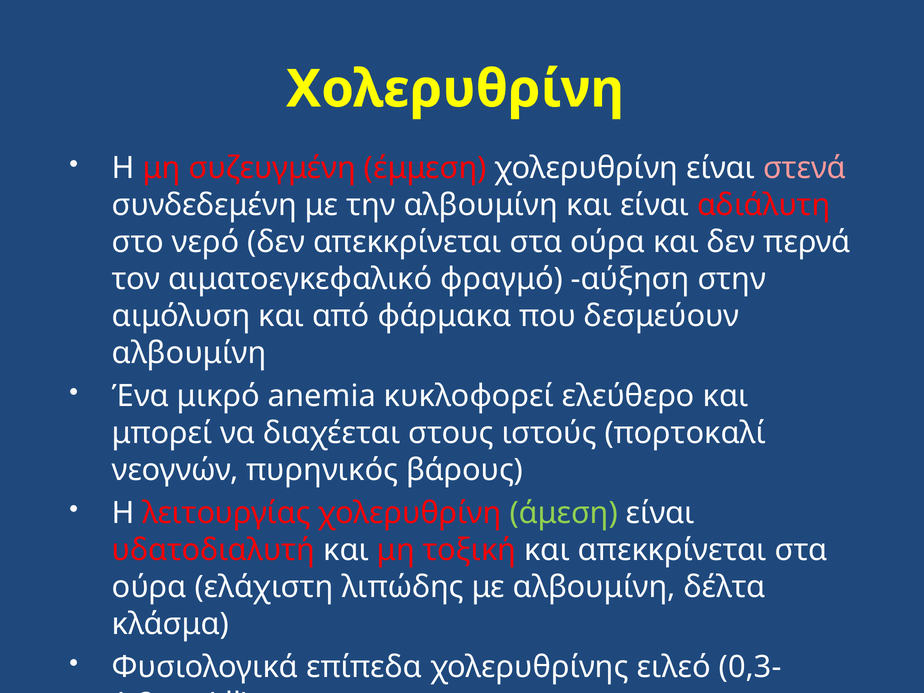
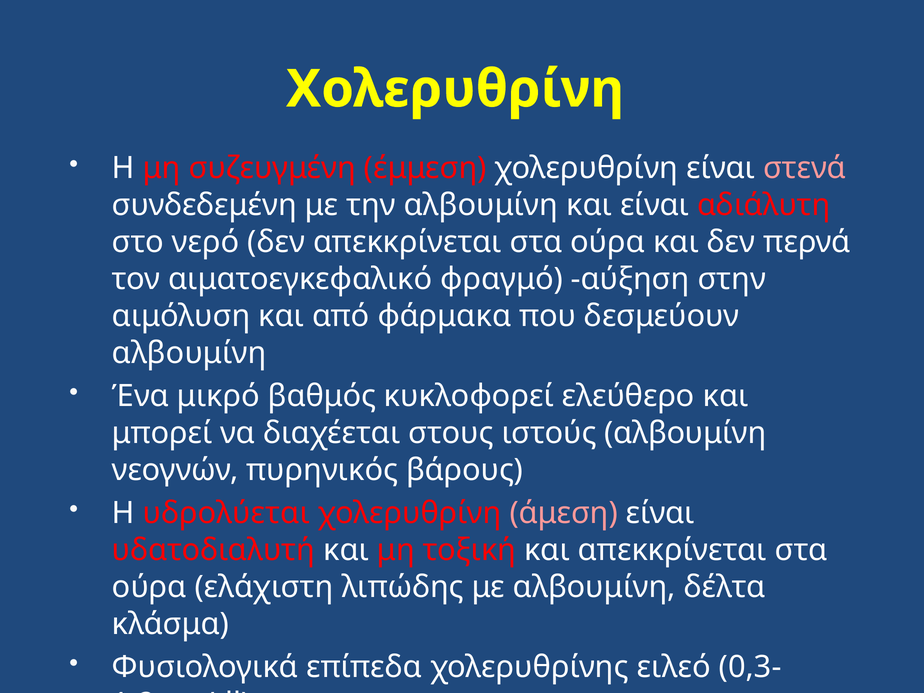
anemia: anemia -> βαθμός (322, 396)
ιστούς πορτοκαλί: πορτοκαλί -> αλβουμίνη (685, 433)
λειτουργίας: λειτουργίας -> υδρολύεται (226, 513)
άμεση colour: light green -> pink (564, 513)
